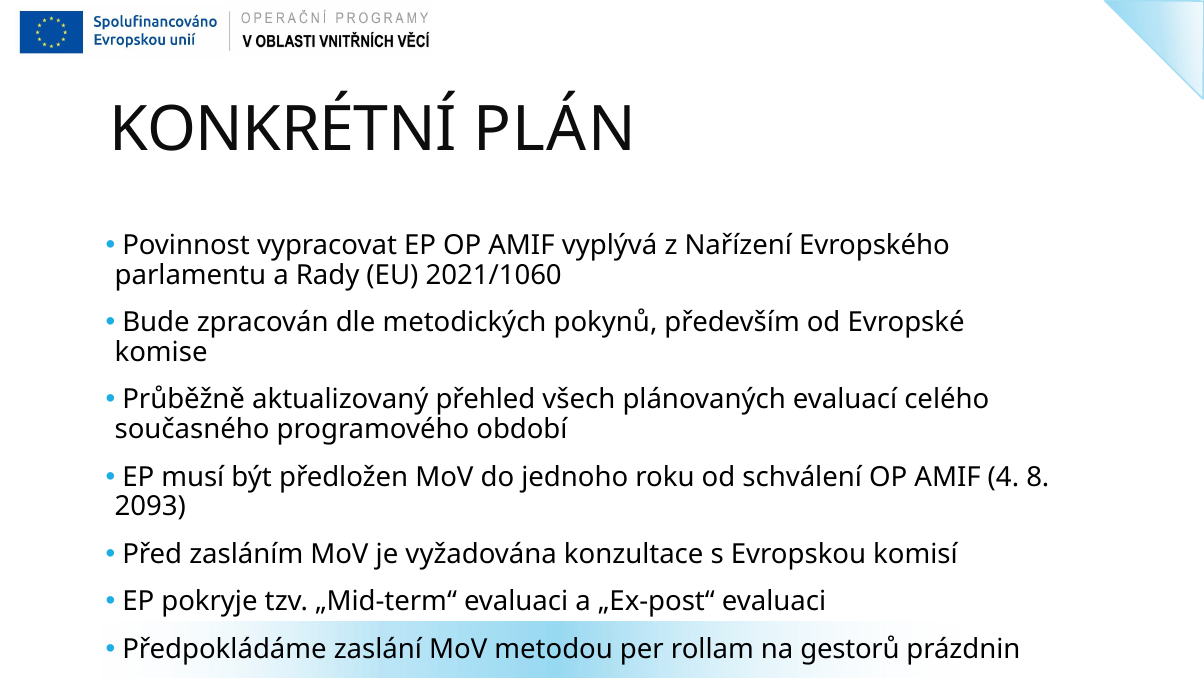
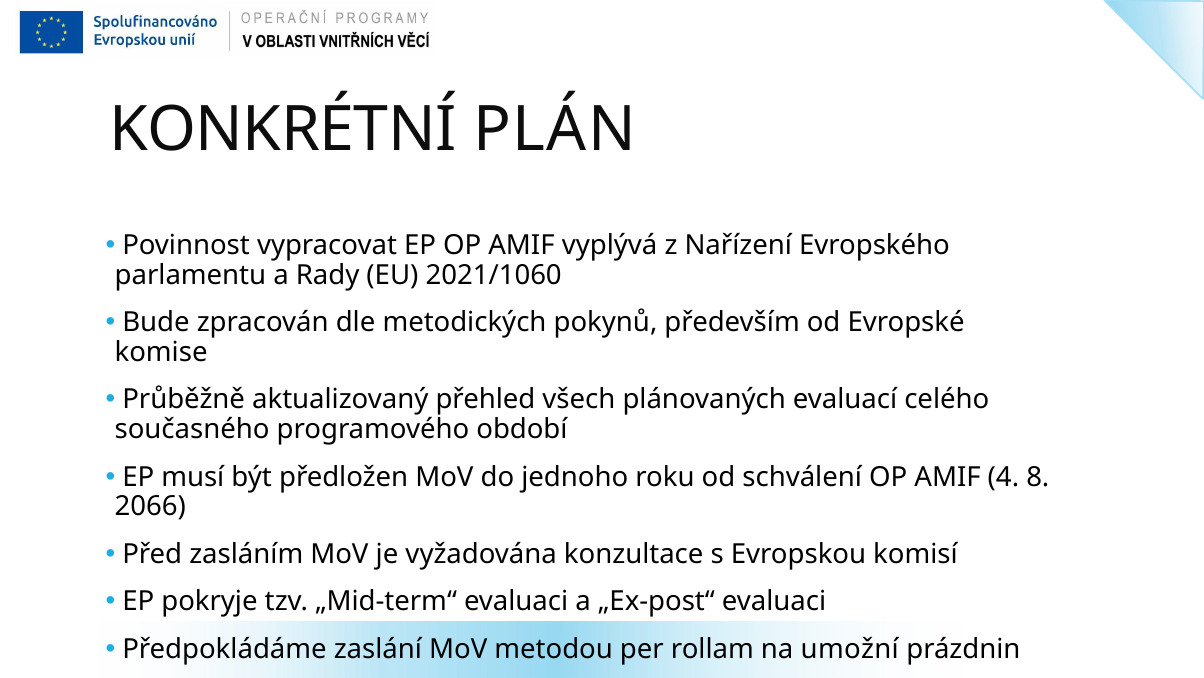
2093: 2093 -> 2066 (150, 506)
gestorů: gestorů -> umožní (850, 648)
